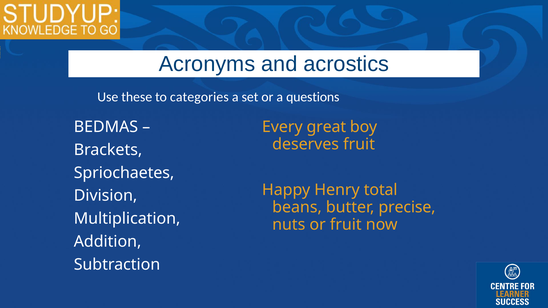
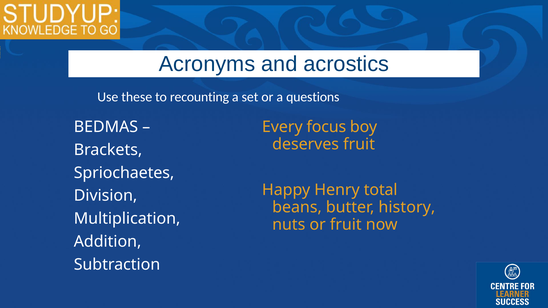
categories: categories -> recounting (199, 97)
great: great -> focus (326, 127)
precise: precise -> history (407, 207)
